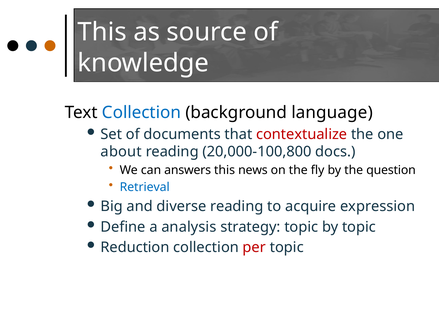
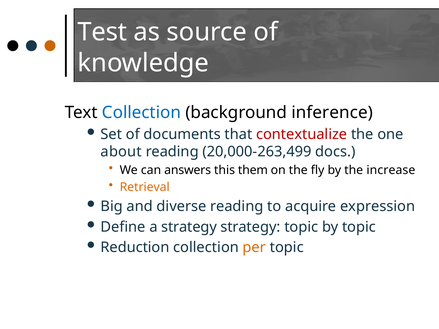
This: This -> Test (102, 32)
language: language -> inference (332, 113)
20,000-100,800: 20,000-100,800 -> 20,000-263,499 (257, 152)
news: news -> them (253, 170)
question: question -> increase (391, 170)
Retrieval colour: blue -> orange (145, 187)
a analysis: analysis -> strategy (189, 227)
per colour: red -> orange (254, 248)
